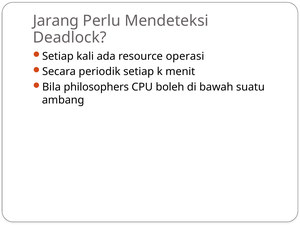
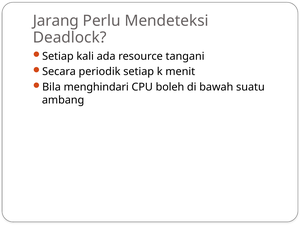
operasi: operasi -> tangani (185, 56)
philosophers: philosophers -> menghindari (96, 87)
